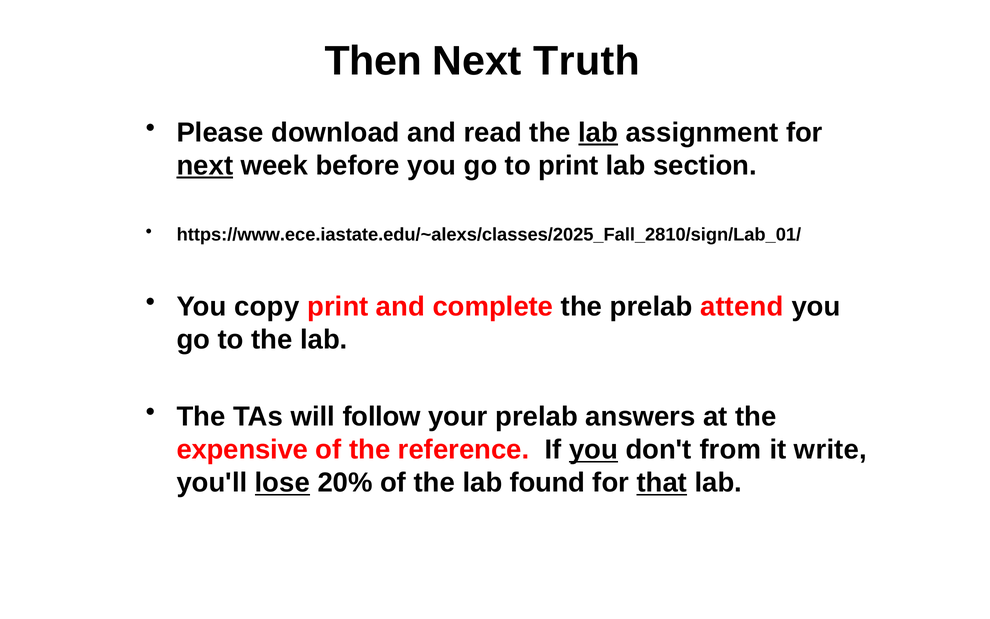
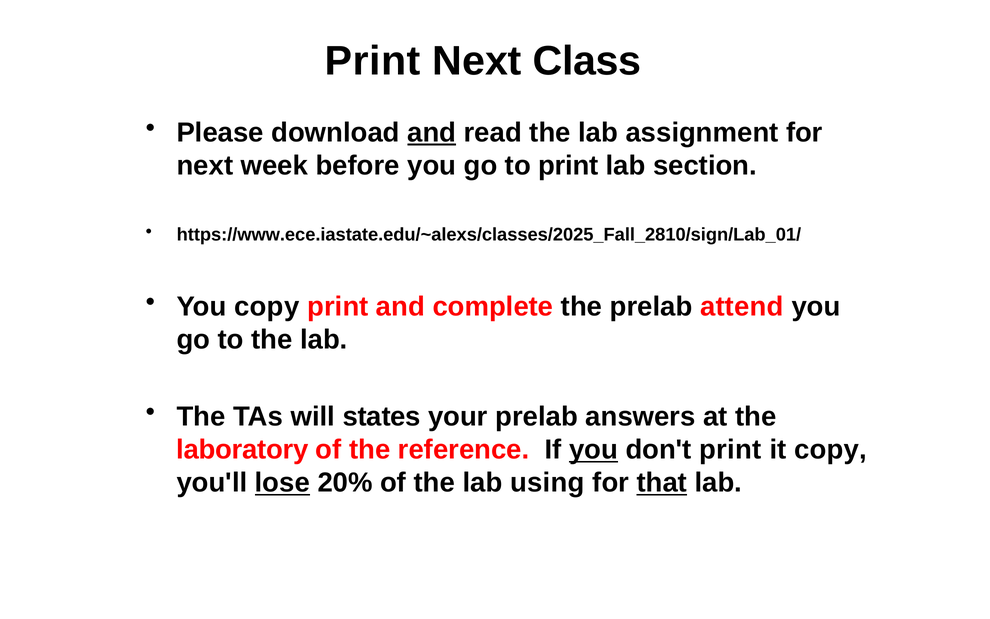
Then: Then -> Print (373, 61)
Truth: Truth -> Class (587, 61)
and underline: none -> present (432, 133)
lab underline: present -> none (598, 133)
next underline: present -> none (205, 166)
follow: follow -> states (382, 417)
expensive: expensive -> laboratory (242, 450)
don't from: from -> print (730, 450)
it write: write -> copy (830, 450)
found: found -> using (547, 483)
